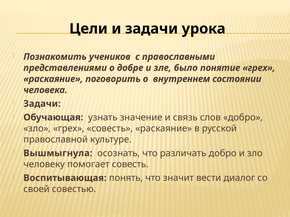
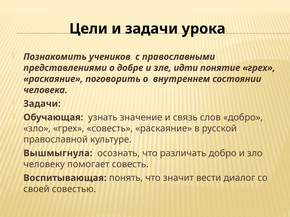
было: было -> идти (186, 68)
